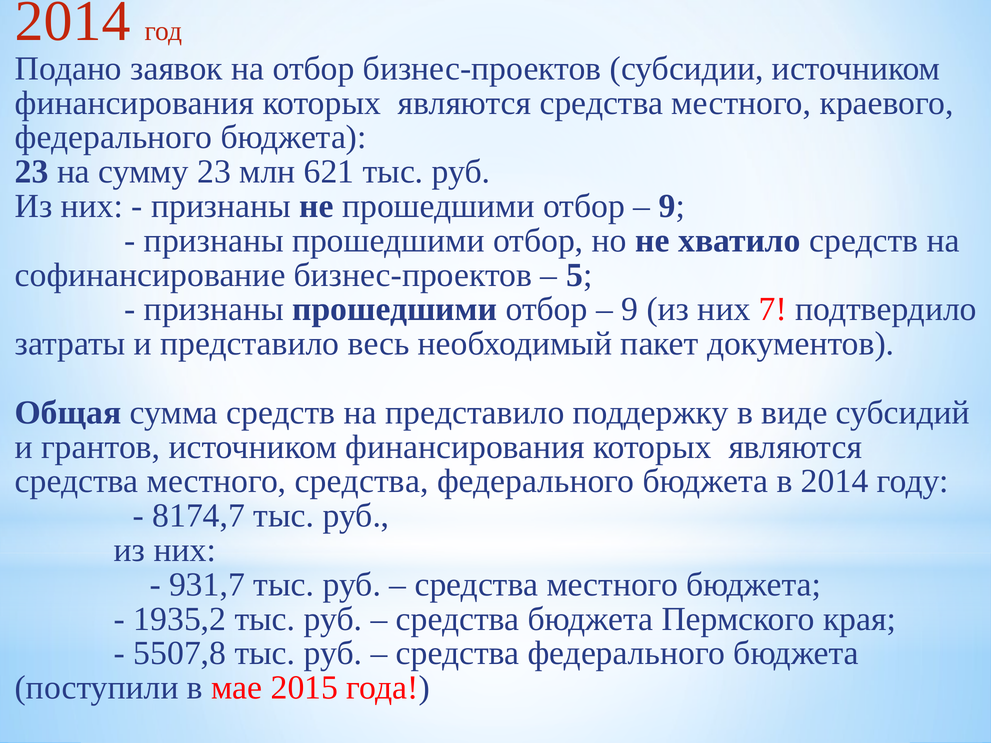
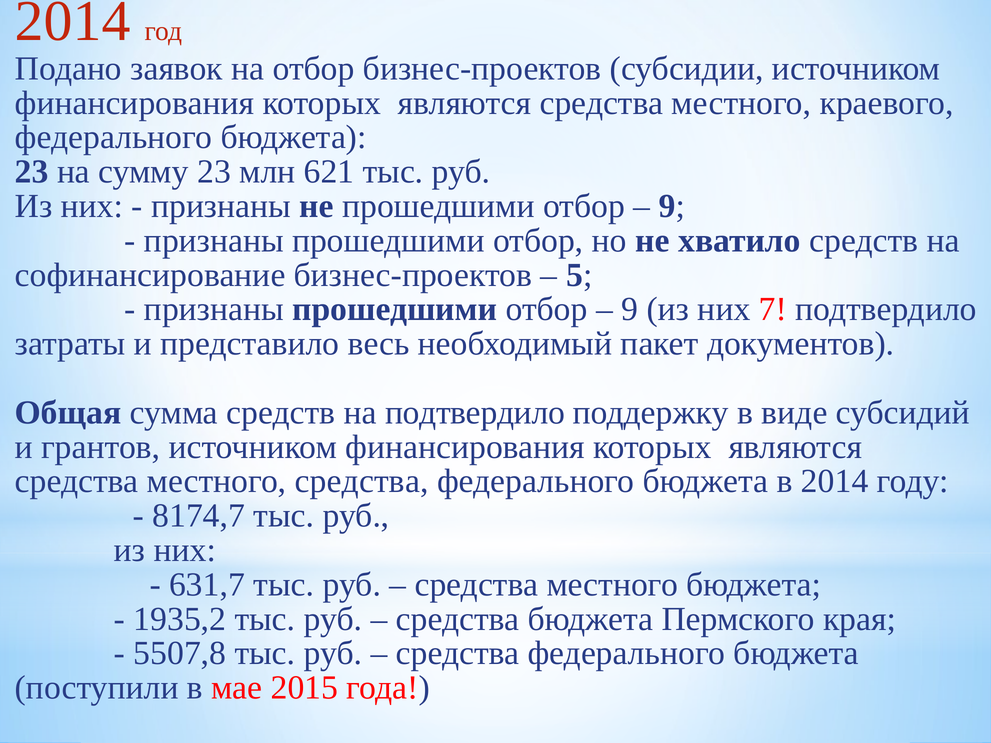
на представило: представило -> подтвердило (475, 413)
931,7: 931,7 -> 631,7 (207, 585)
